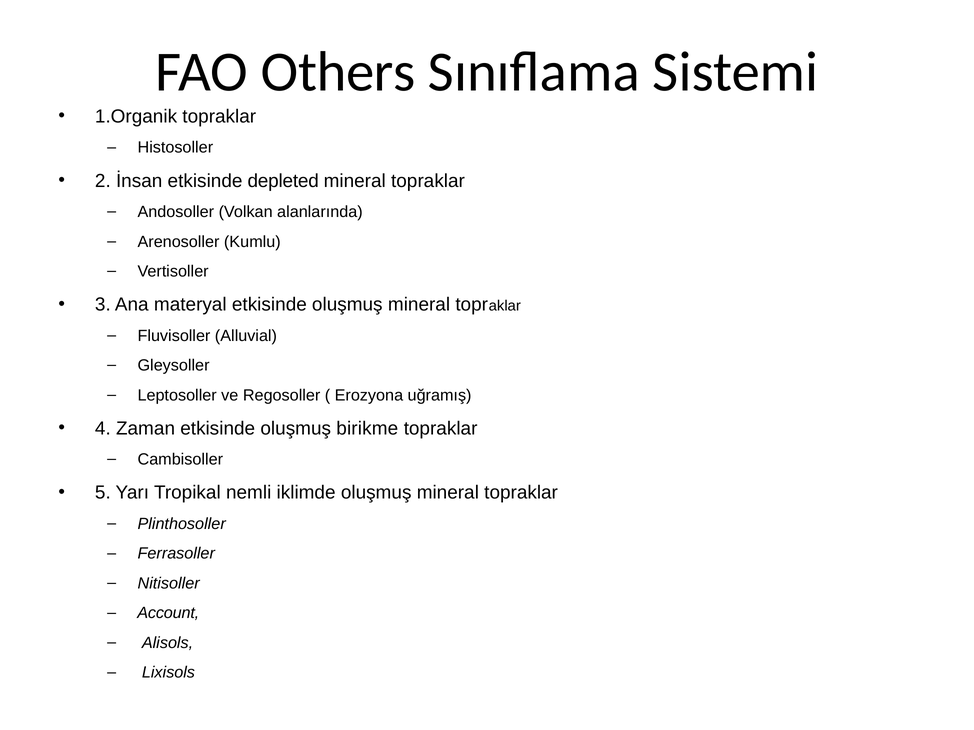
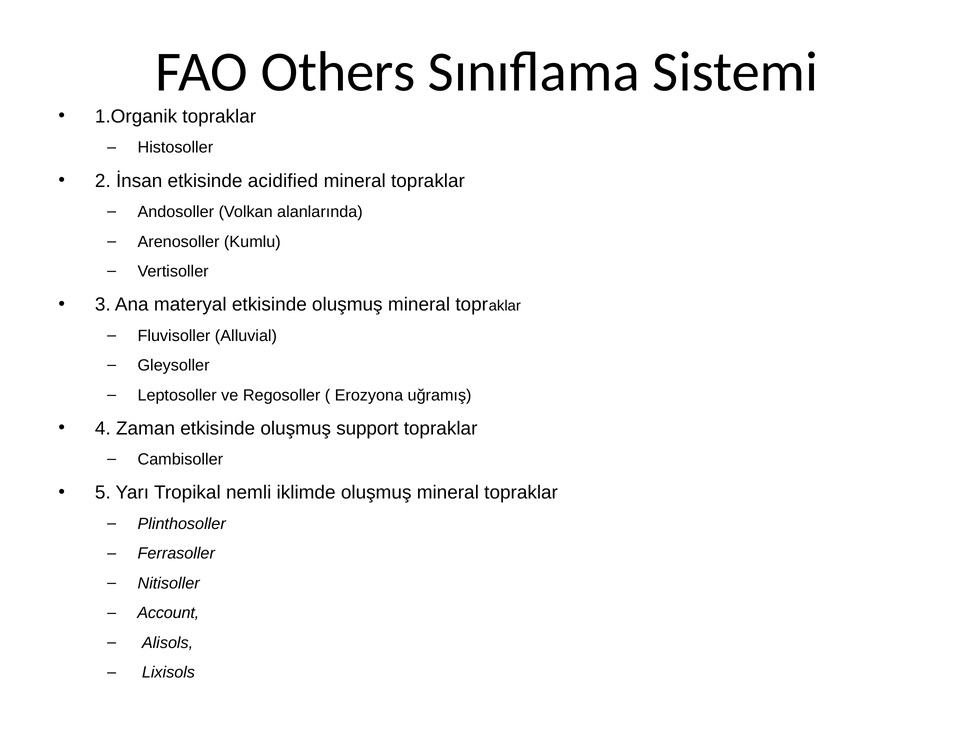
depleted: depleted -> acidified (283, 181)
birikme: birikme -> support (367, 429)
